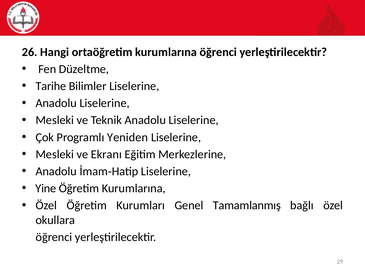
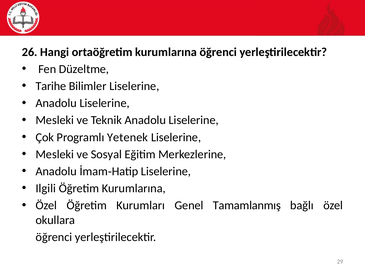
Yeniden: Yeniden -> Yetenek (128, 137)
Ekranı: Ekranı -> Sosyal (106, 154)
Yine: Yine -> Ilgili (46, 188)
